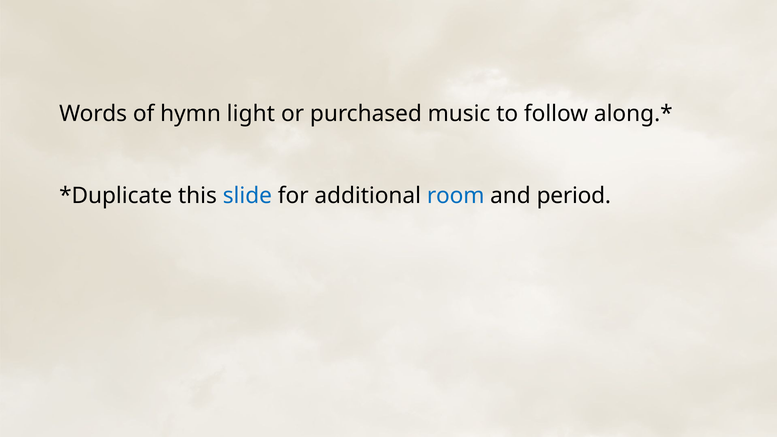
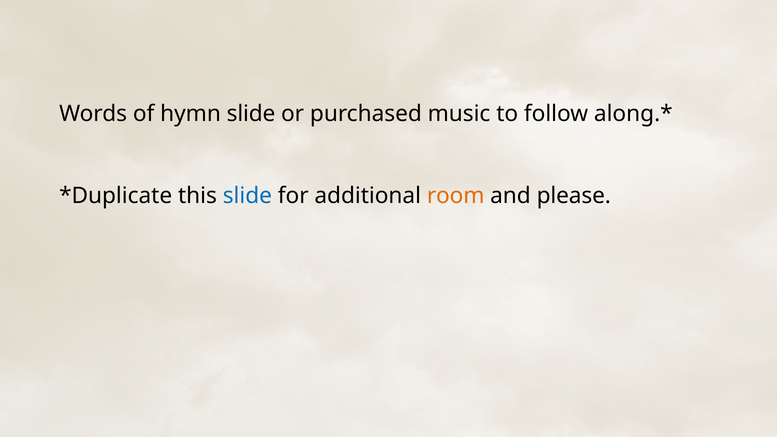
hymn light: light -> slide (251, 114)
room colour: blue -> orange (456, 196)
period: period -> please (574, 196)
